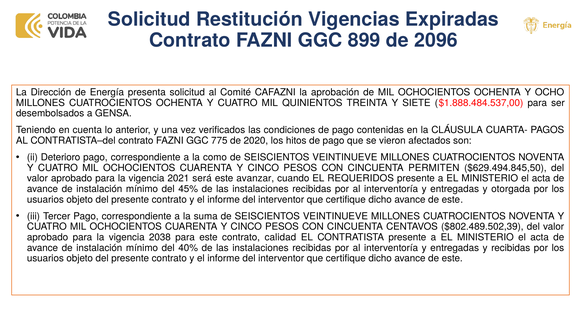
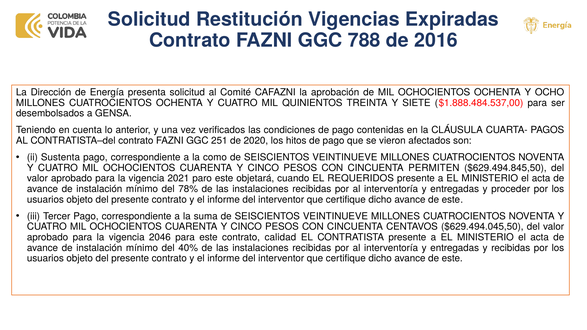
899: 899 -> 788 (364, 40)
2096: 2096 -> 2016 (436, 40)
775: 775 -> 251 (219, 141)
Deterioro: Deterioro -> Sustenta (60, 157)
será: será -> paro (202, 179)
avanzar: avanzar -> objetará (255, 179)
45%: 45% -> 78% (188, 189)
otorgada: otorgada -> proceder (511, 189)
$802.489.502,39: $802.489.502,39 -> $629.494.045,50 (482, 227)
2038: 2038 -> 2046 (160, 237)
